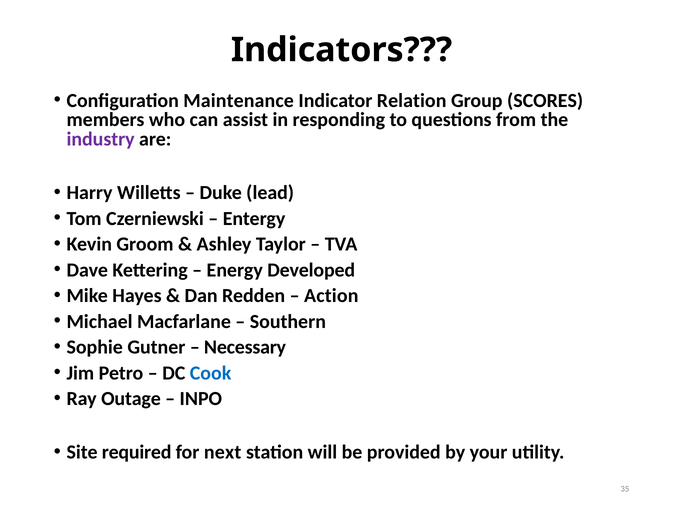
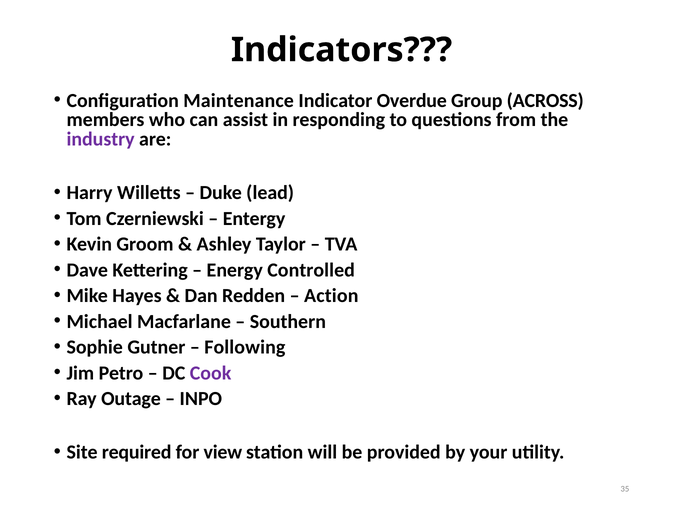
Relation: Relation -> Overdue (412, 100)
SCORES: SCORES -> ACROSS (545, 100)
Developed: Developed -> Controlled (311, 270)
Necessary: Necessary -> Following (245, 347)
Cook colour: blue -> purple (211, 373)
next: next -> view (223, 453)
